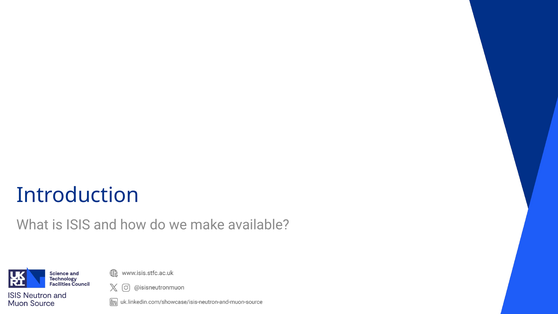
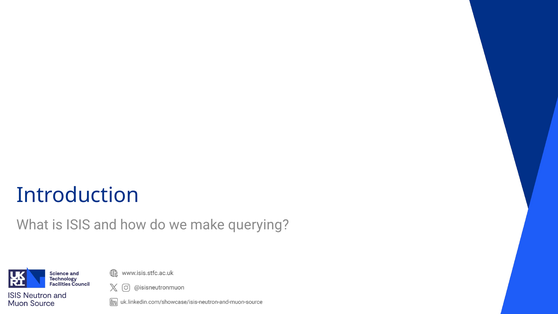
available: available -> querying (259, 225)
